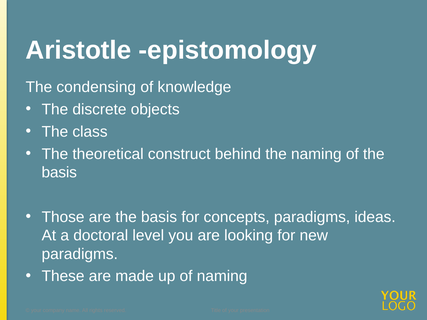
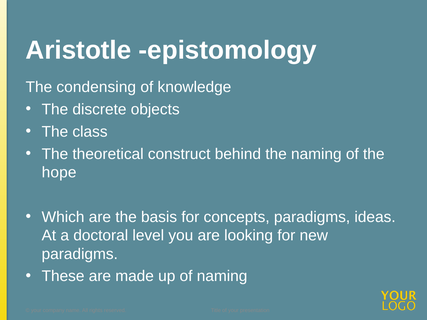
basis: basis -> hope (59, 173)
Those: Those -> Which (63, 217)
